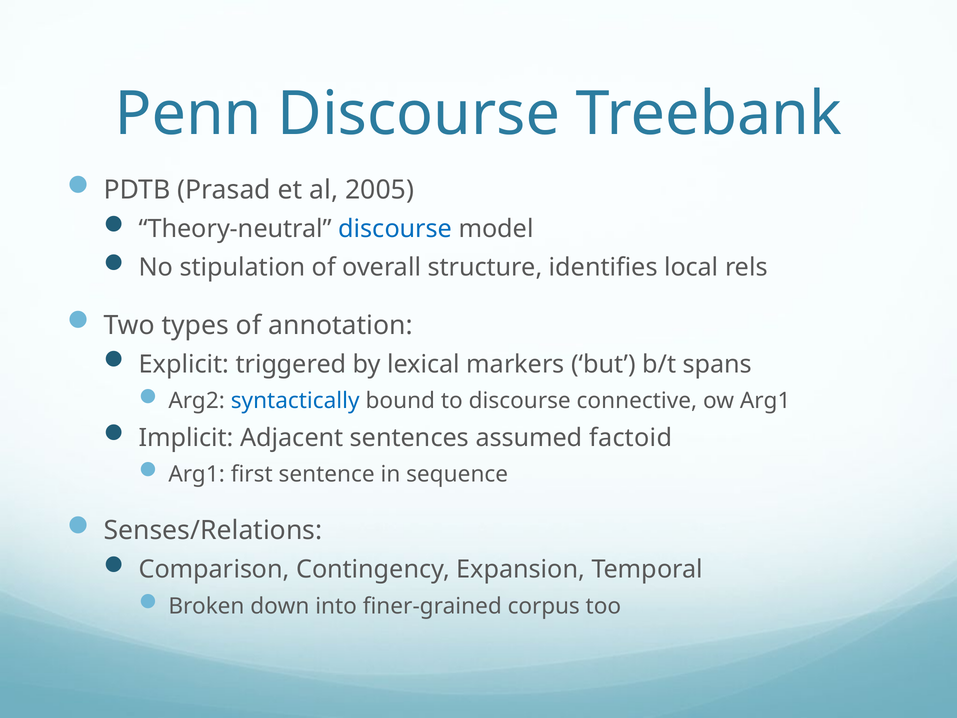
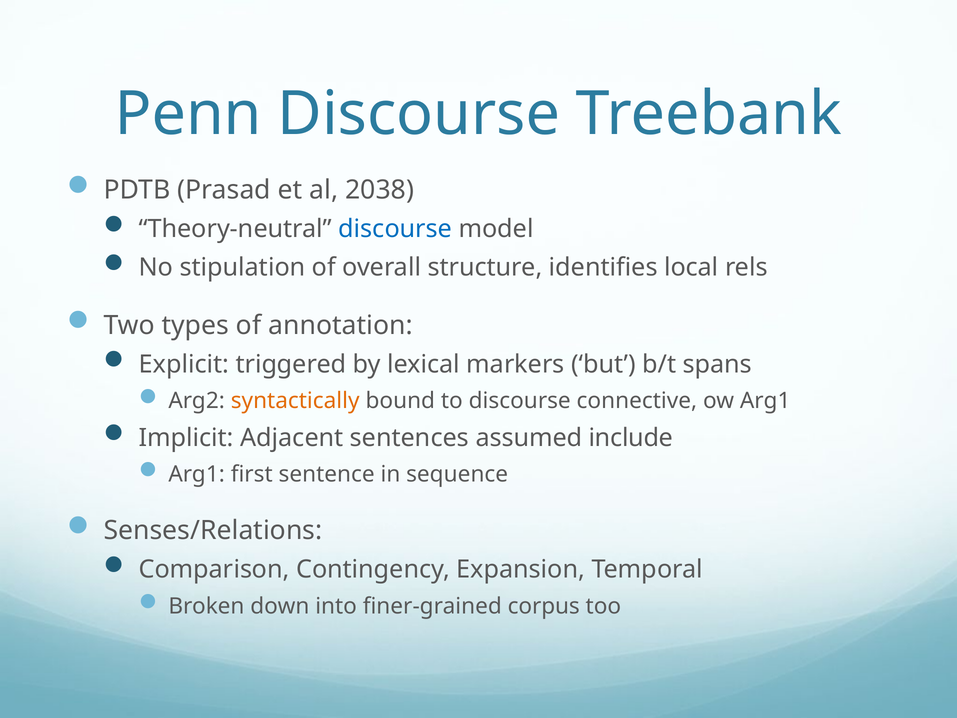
2005: 2005 -> 2038 (380, 190)
syntactically colour: blue -> orange (295, 401)
factoid: factoid -> include (631, 438)
